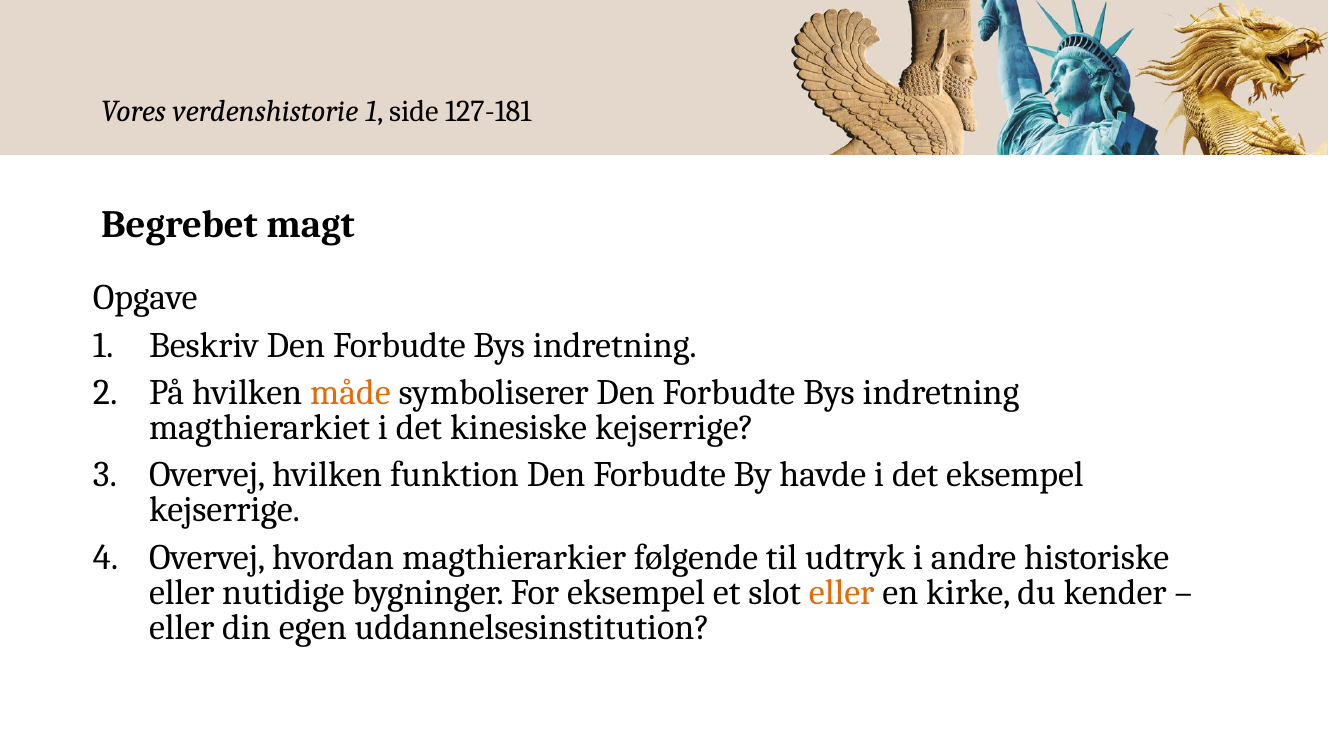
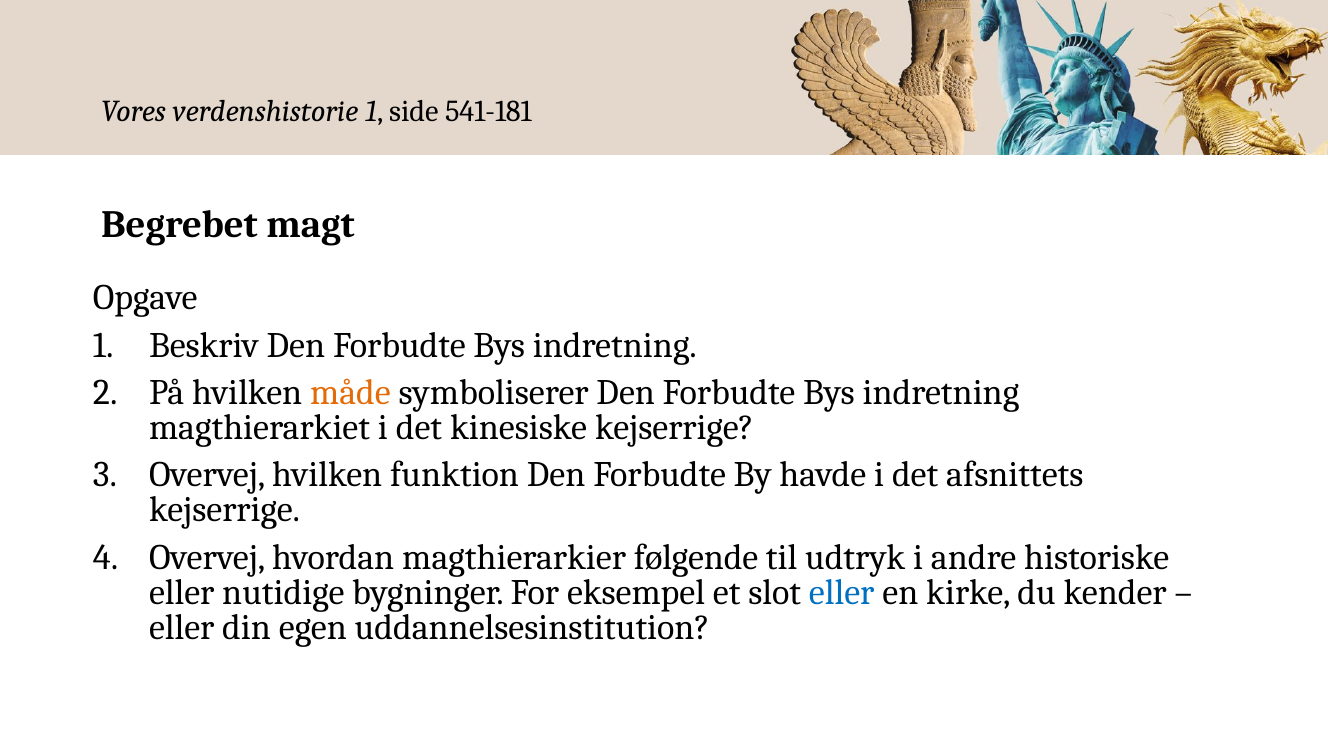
127-181: 127-181 -> 541-181 (488, 112)
det eksempel: eksempel -> afsnittets (1015, 475)
eller colour: orange -> blue (842, 592)
